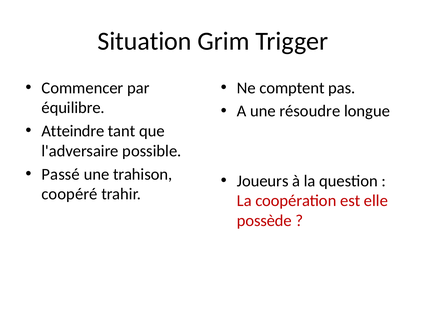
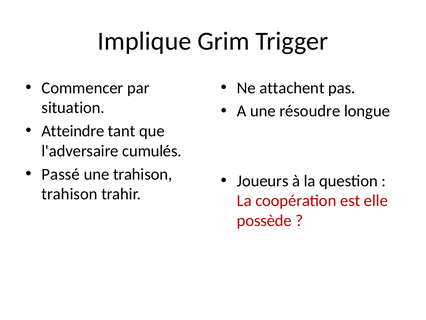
Situation: Situation -> Implique (144, 41)
comptent: comptent -> attachent (292, 88)
équilibre: équilibre -> situation (73, 108)
possible: possible -> cumulés (152, 151)
coopéré: coopéré -> trahison (70, 194)
